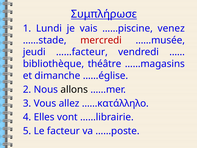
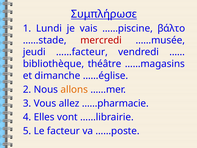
venez: venez -> βάλτο (171, 28)
allons colour: black -> orange (74, 89)
……κατάλληλο: ……κατάλληλο -> ……pharmacie (115, 103)
